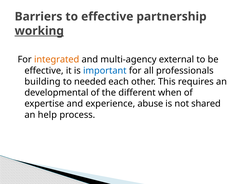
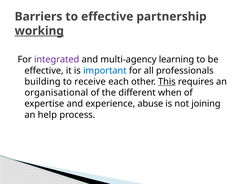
integrated colour: orange -> purple (57, 59)
external: external -> learning (176, 59)
needed: needed -> receive (90, 82)
This underline: none -> present (167, 82)
developmental: developmental -> organisational (56, 93)
shared: shared -> joining (206, 104)
